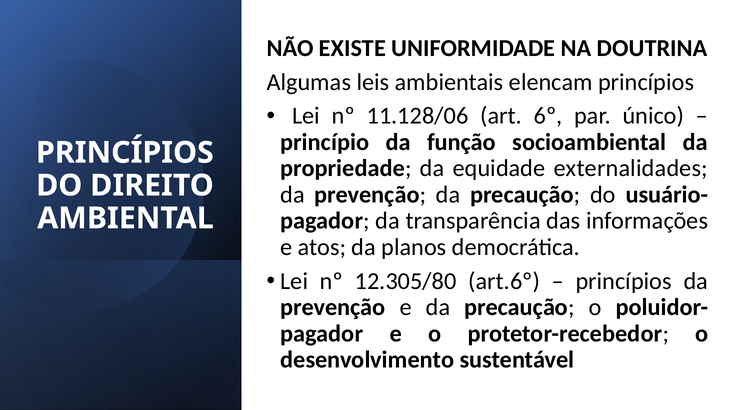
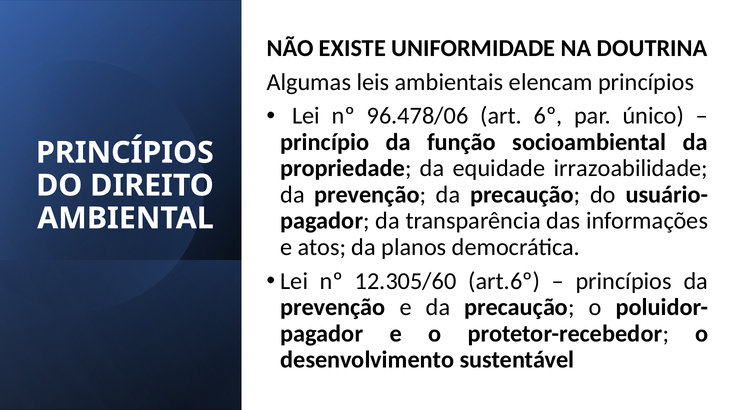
11.128/06: 11.128/06 -> 96.478/06 (418, 116)
externalidades: externalidades -> irrazoabilidade (631, 168)
12.305/80: 12.305/80 -> 12.305/60 (406, 281)
